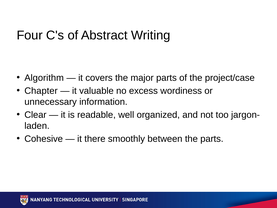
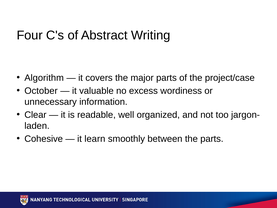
Chapter: Chapter -> October (41, 91)
there: there -> learn (95, 139)
